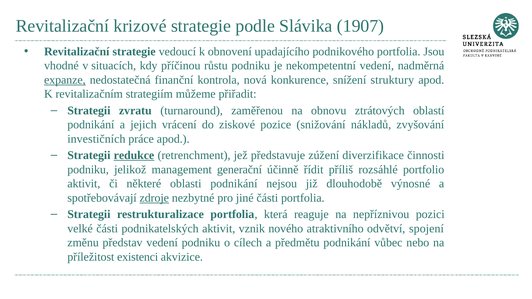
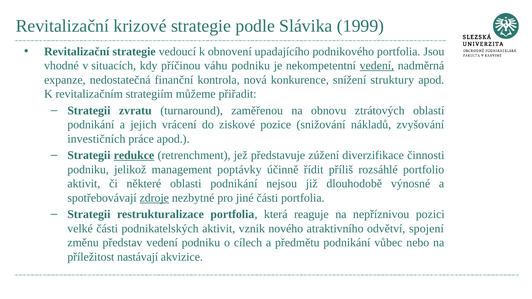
1907: 1907 -> 1999 (361, 26)
růstu: růstu -> váhu (216, 66)
vedení underline: none -> present (377, 66)
expanze underline: present -> none (65, 80)
generační: generační -> poptávky (239, 170)
existenci: existenci -> nastávají (138, 257)
